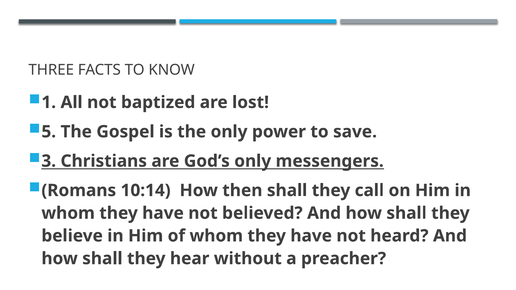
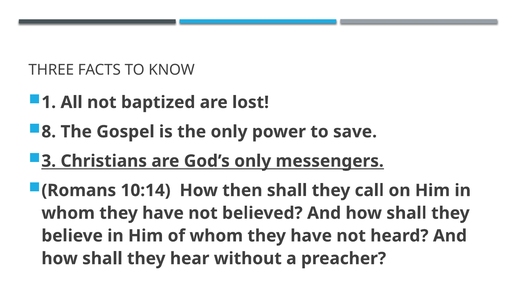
5: 5 -> 8 (49, 132)
